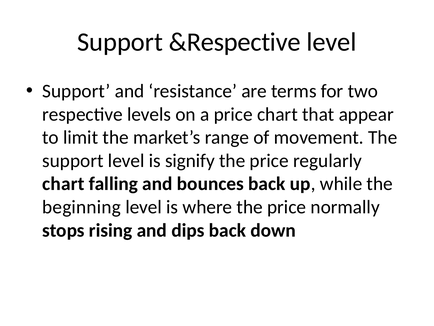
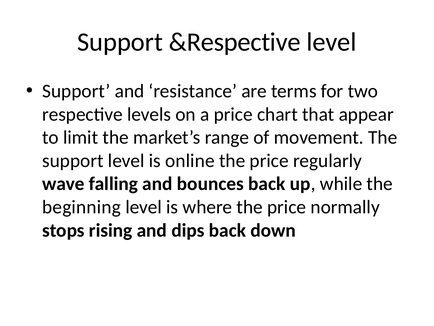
signify: signify -> online (190, 161)
chart: chart -> wave (63, 184)
